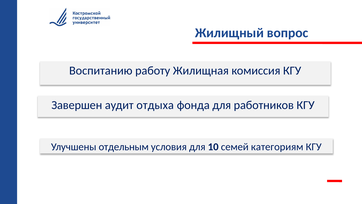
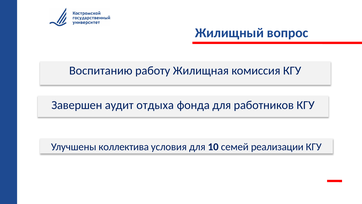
отдельным: отдельным -> коллектива (124, 147)
категориям: категориям -> реализации (277, 147)
